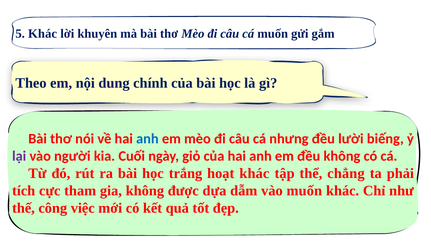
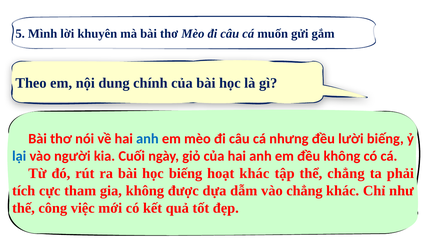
5 Khác: Khác -> Mình (43, 34)
lại colour: purple -> blue (19, 156)
học trắng: trắng -> biếng (186, 173)
vào muốn: muốn -> chẳng (304, 190)
